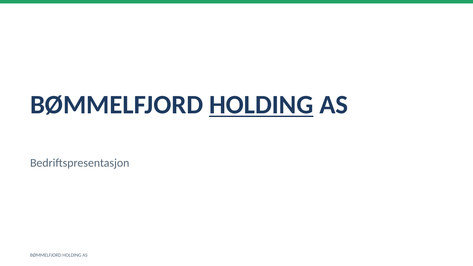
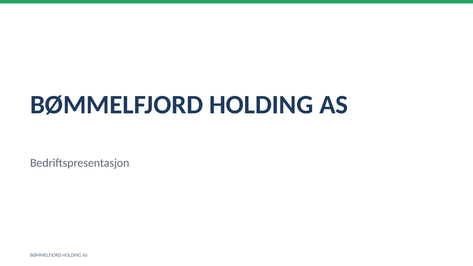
HOLDING underline: present -> none (261, 105)
